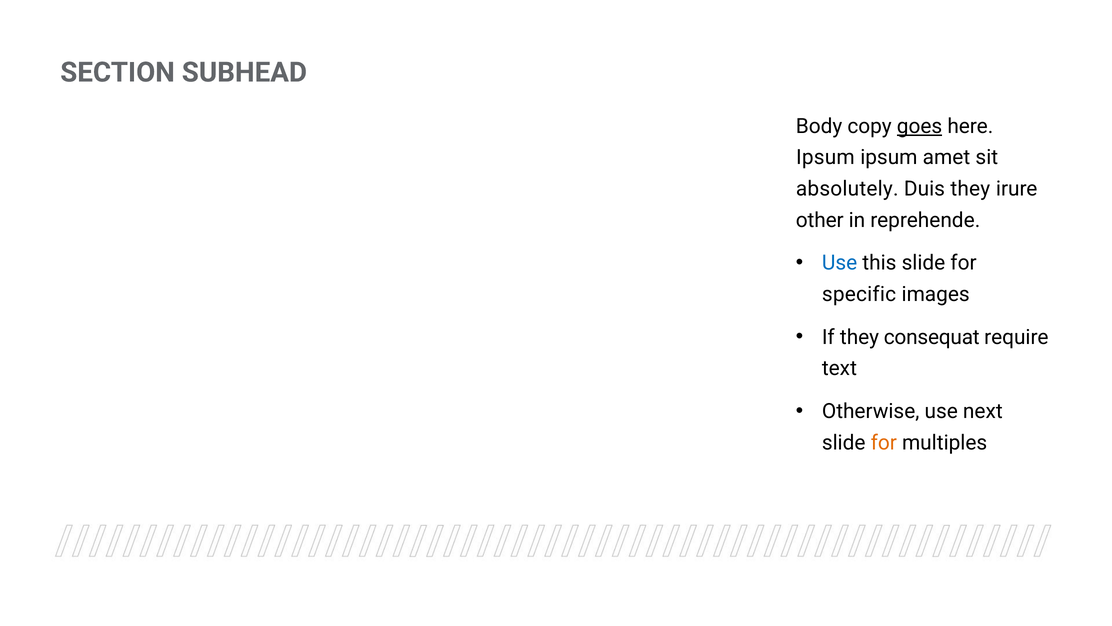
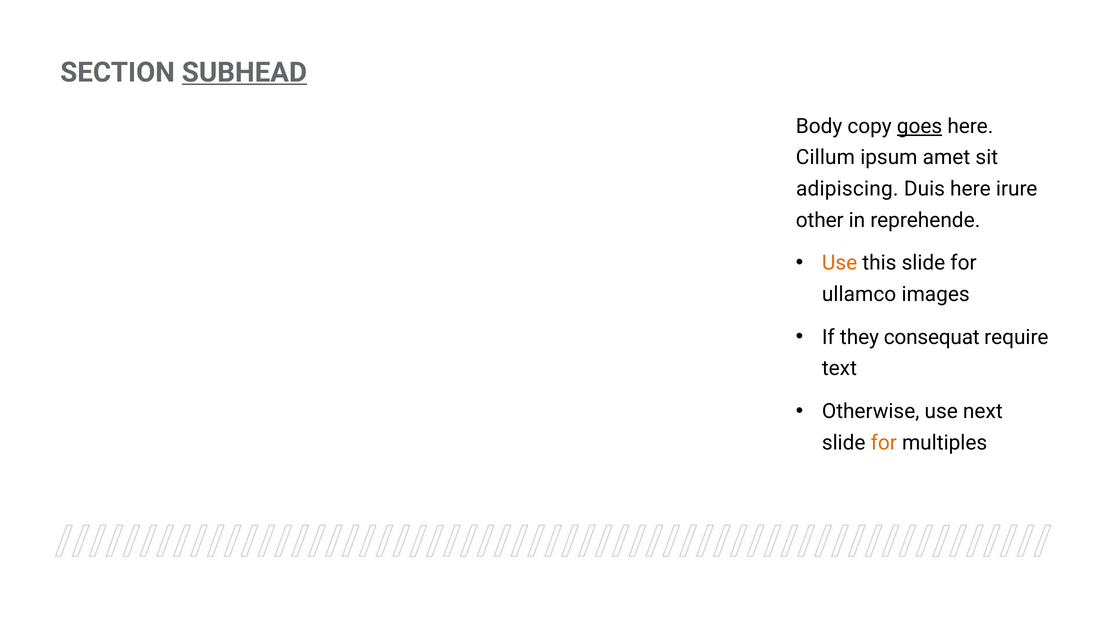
SUBHEAD underline: none -> present (244, 72)
Ipsum: Ipsum -> Cillum (825, 157)
absolutely: absolutely -> adipiscing (847, 189)
Duis they: they -> here (970, 189)
Use colour: blue -> orange (840, 263)
specific: specific -> ullamco (859, 294)
